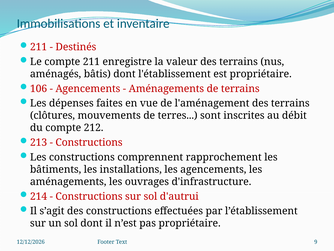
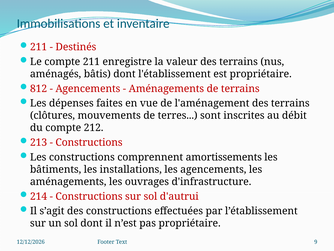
106: 106 -> 812 (39, 88)
rapprochement: rapprochement -> amortissements (224, 157)
